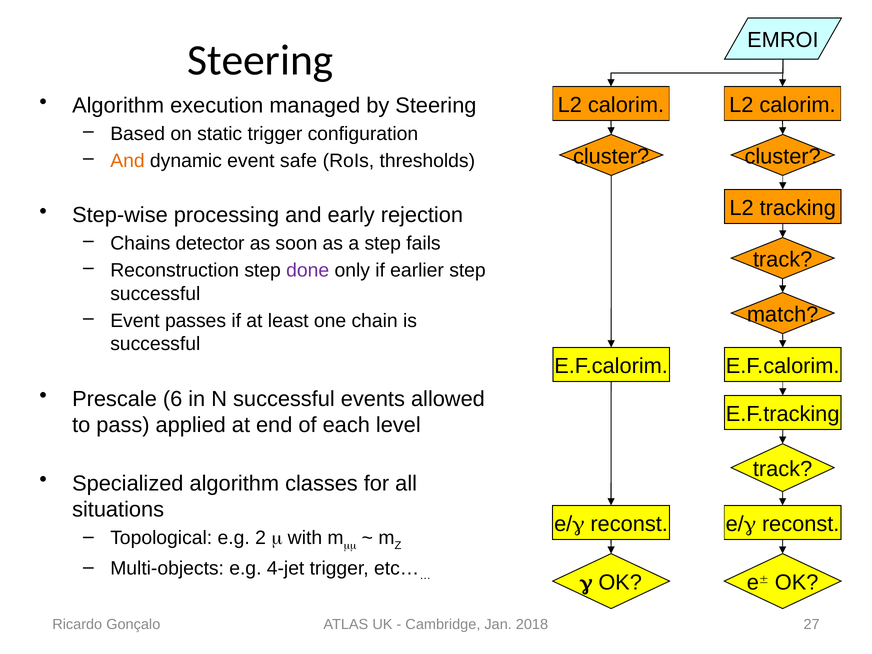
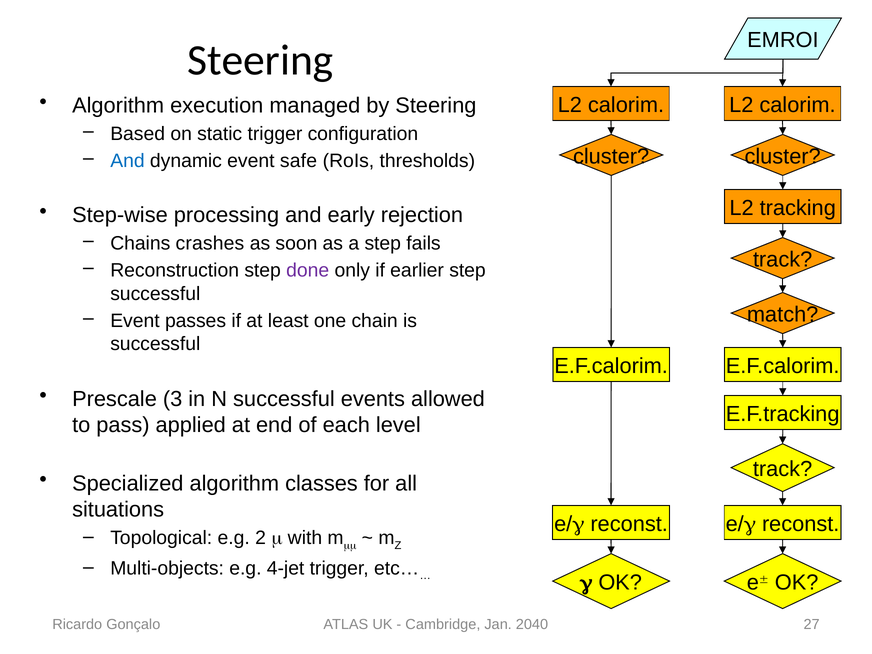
And colour: orange -> blue (127, 161)
detector: detector -> crashes (210, 243)
6: 6 -> 3 (173, 399)
2018: 2018 -> 2040 (532, 625)
